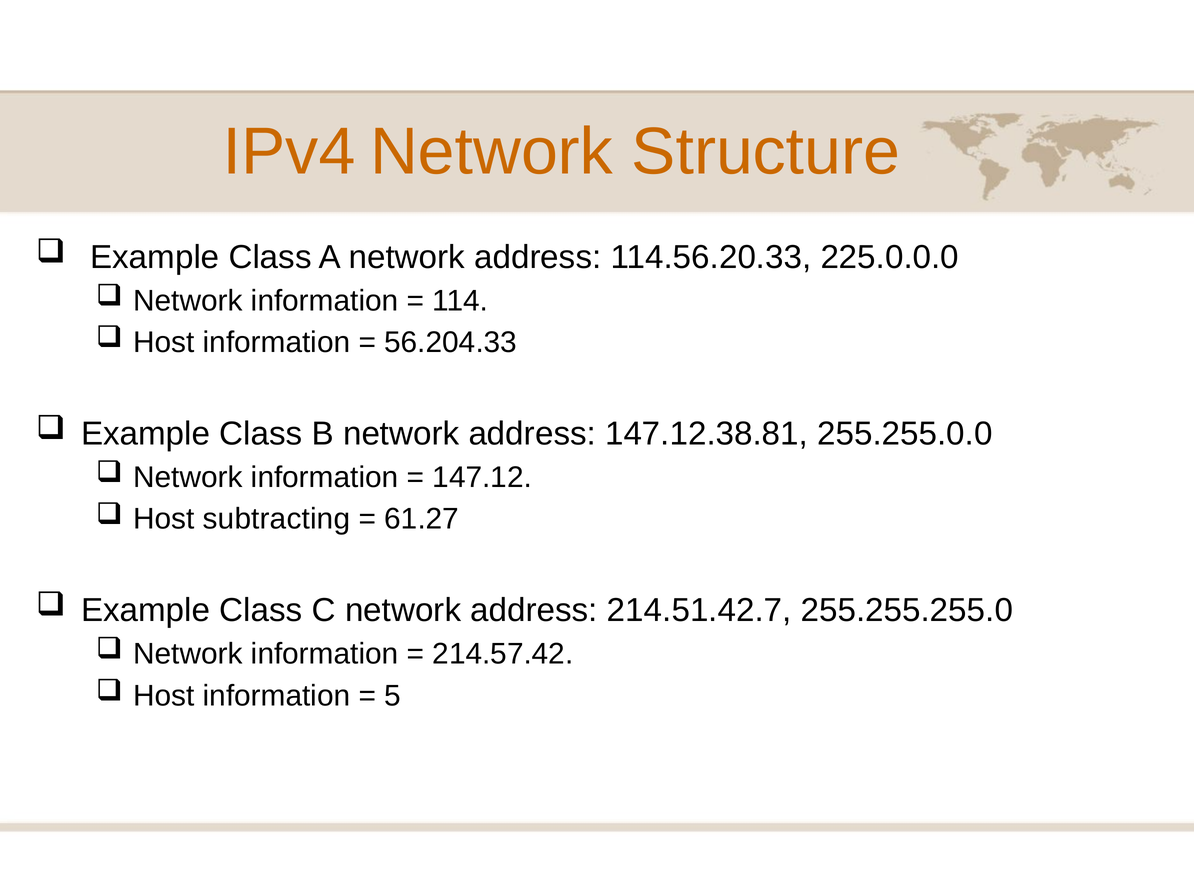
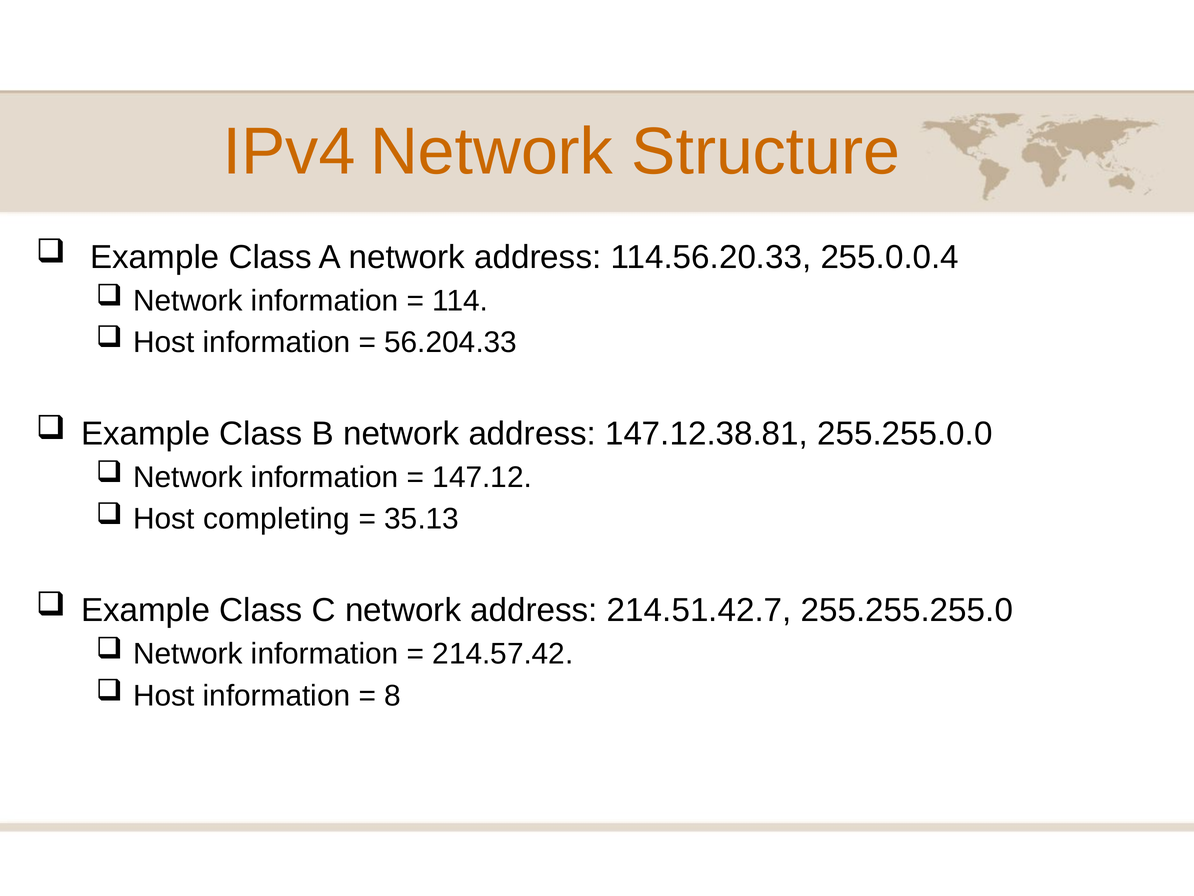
225.0.0.0: 225.0.0.0 -> 255.0.0.4 (890, 257)
subtracting: subtracting -> completing (276, 519)
61.27: 61.27 -> 35.13 (422, 519)
5: 5 -> 8 (393, 695)
